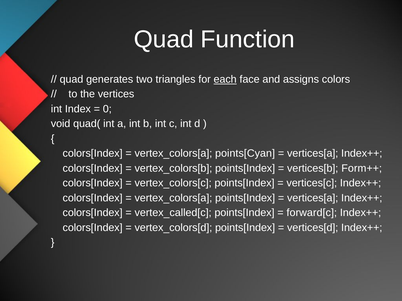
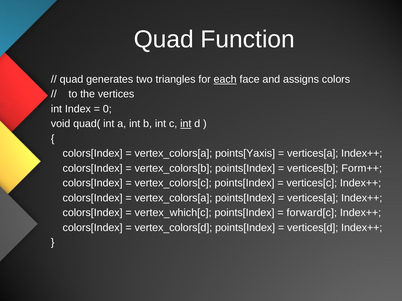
int underline: none -> present (186, 124)
points[Cyan: points[Cyan -> points[Yaxis (245, 154)
vertex_called[c: vertex_called[c -> vertex_which[c (173, 213)
